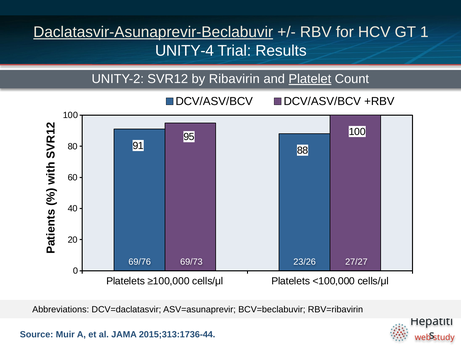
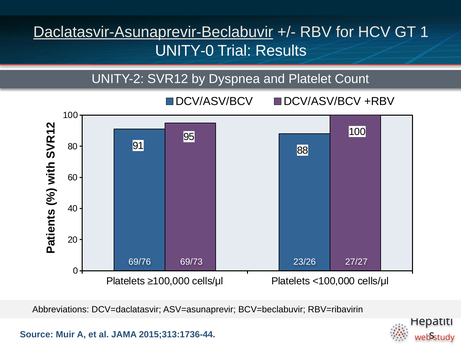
UNITY-4: UNITY-4 -> UNITY-0 (185, 51)
Ribavirin: Ribavirin -> Dyspnea (234, 79)
Platelet underline: present -> none (310, 79)
